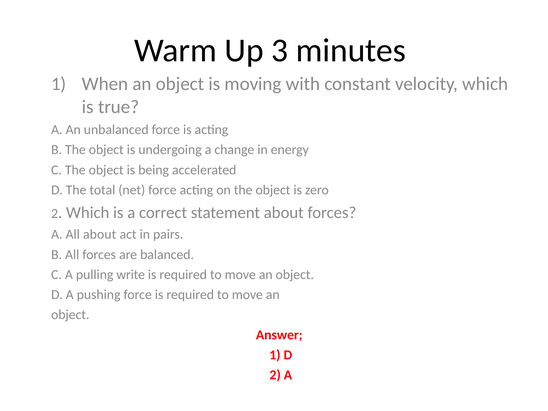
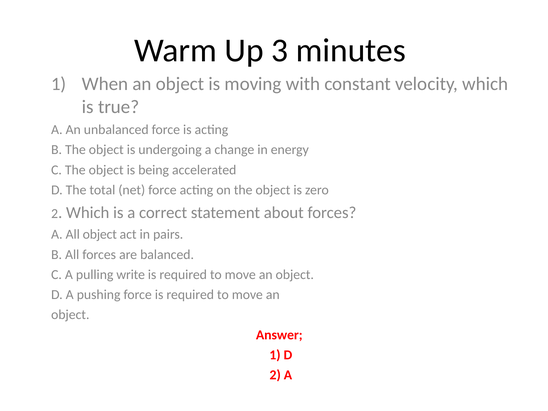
All about: about -> object (100, 234)
